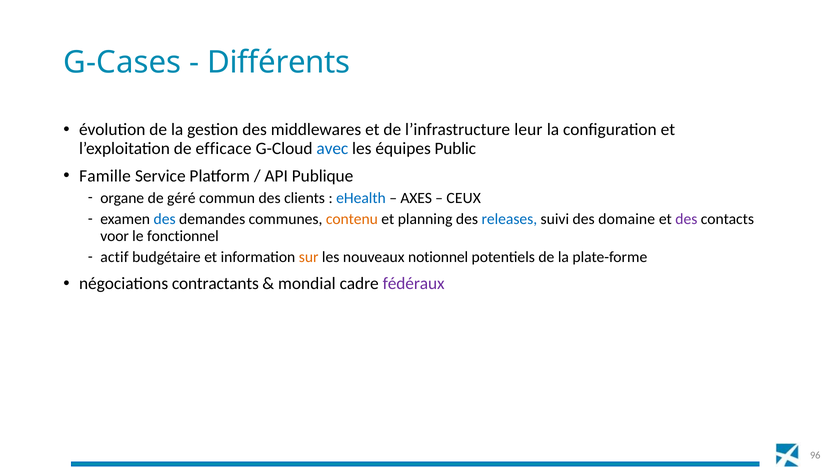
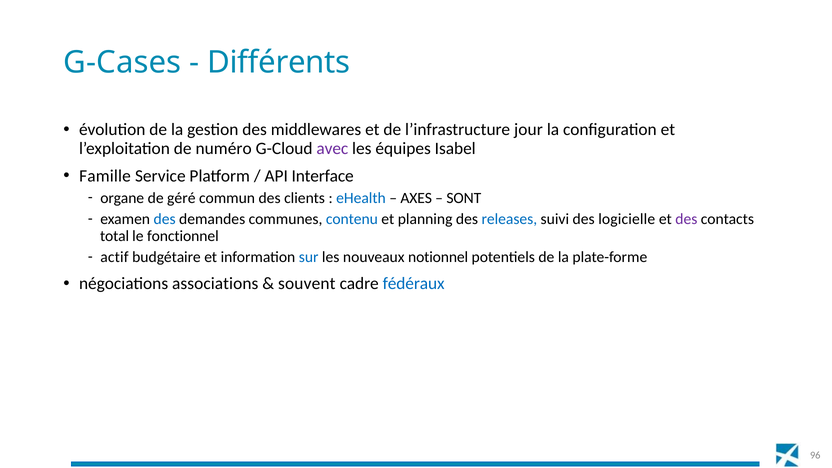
leur: leur -> jour (528, 130)
efficace: efficace -> numéro (224, 148)
avec colour: blue -> purple (332, 148)
Public: Public -> Isabel (455, 148)
Publique: Publique -> Interface (323, 176)
CEUX: CEUX -> SONT (464, 198)
contenu colour: orange -> blue (352, 219)
domaine: domaine -> logicielle (627, 219)
voor: voor -> total (115, 236)
sur colour: orange -> blue (309, 257)
contractants: contractants -> associations (215, 284)
mondial: mondial -> souvent (307, 284)
fédéraux colour: purple -> blue (414, 284)
